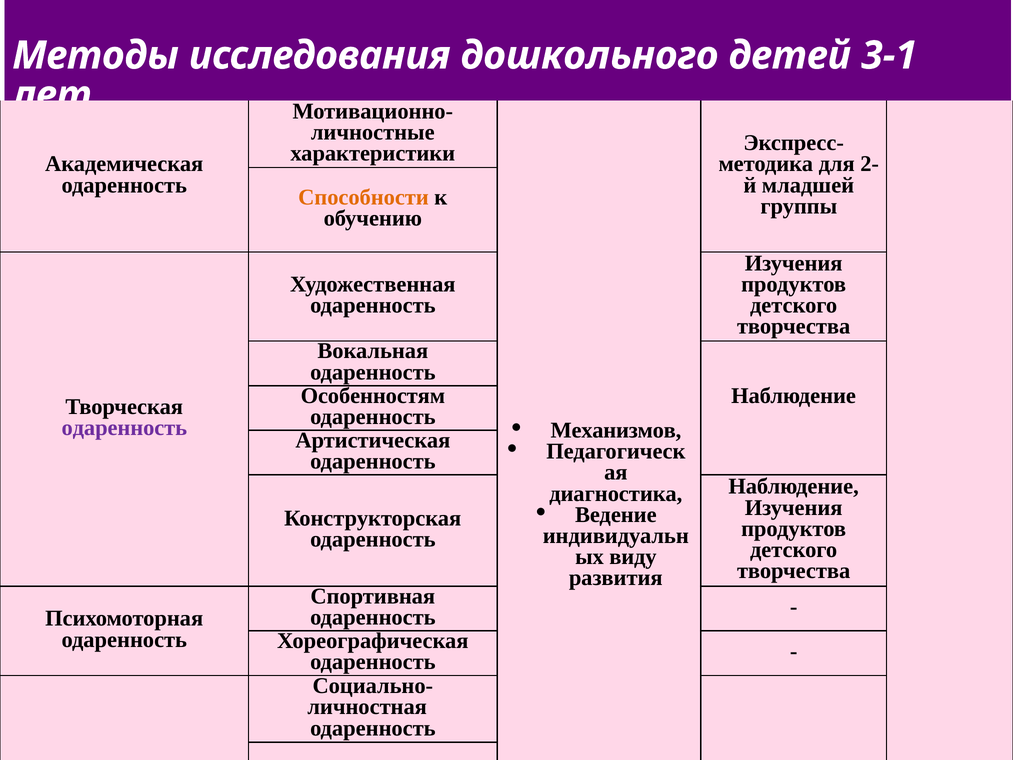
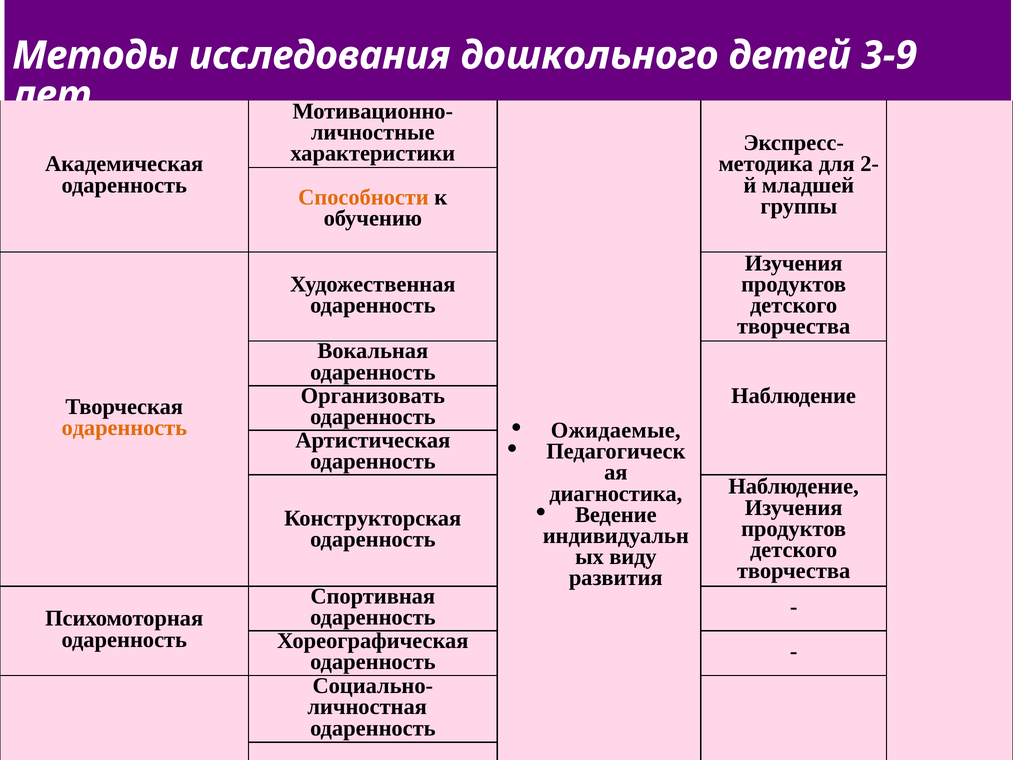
3-1: 3-1 -> 3-9 (889, 56)
Особенностям: Особенностям -> Организовать (373, 396)
одаренность colour: purple -> orange (124, 428)
Механизмов: Механизмов -> Ожидаемые (616, 430)
